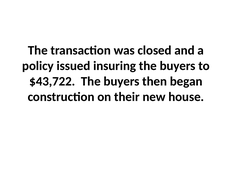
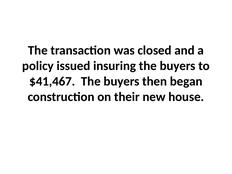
$43,722: $43,722 -> $41,467 (52, 81)
